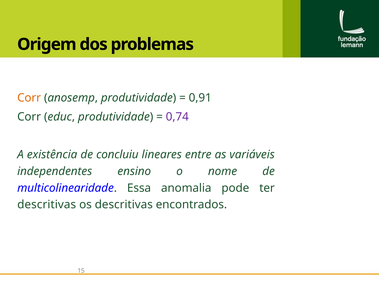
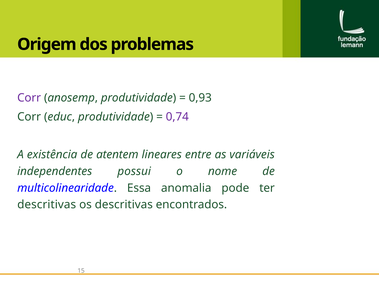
Corr colour: orange -> purple (29, 98)
0,91: 0,91 -> 0,93 (200, 98)
concluiu: concluiu -> atentem (117, 155)
ensino: ensino -> possui (134, 171)
